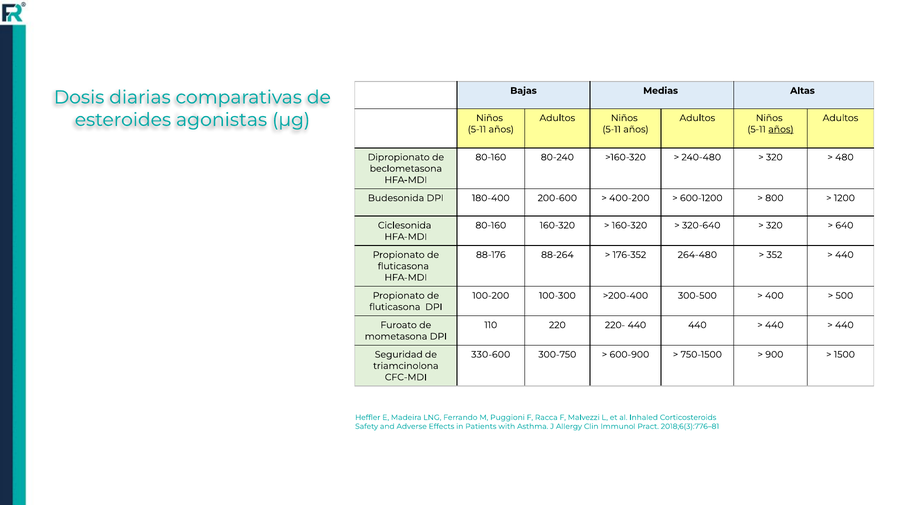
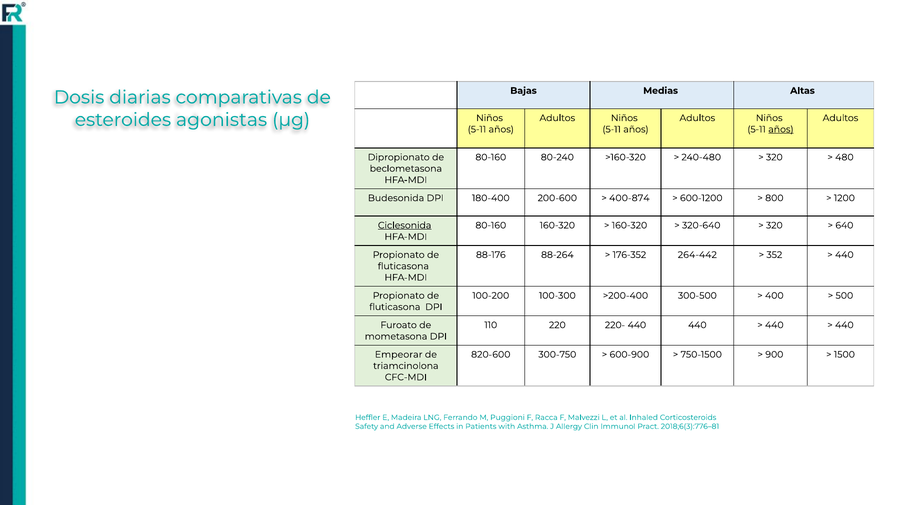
400-200: 400-200 -> 400-874 (629, 198)
Ciclesonida underline: none -> present (405, 226)
264-480: 264-480 -> 264-442 (697, 255)
Seguridad: Seguridad -> Empeorar (399, 355)
330-600: 330-600 -> 820-600 (491, 355)
